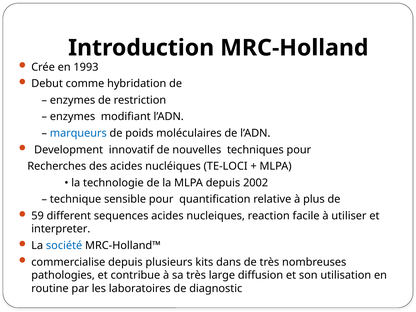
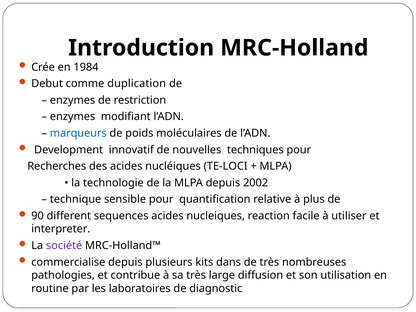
1993: 1993 -> 1984 (86, 67)
hybridation: hybridation -> duplication (137, 84)
59: 59 -> 90 (38, 216)
société colour: blue -> purple (64, 246)
